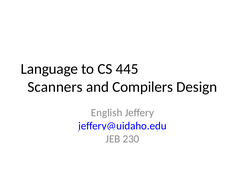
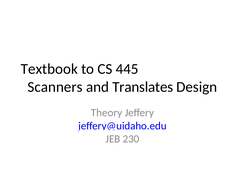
Language: Language -> Textbook (49, 69)
Compilers: Compilers -> Translates (143, 87)
English: English -> Theory (107, 113)
